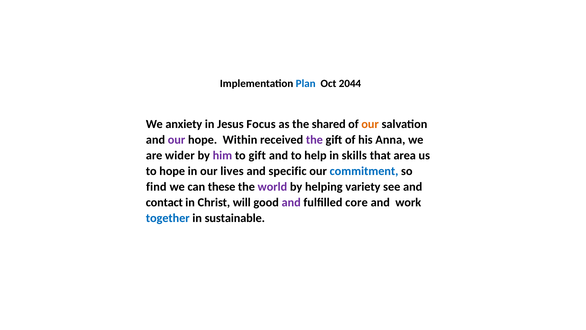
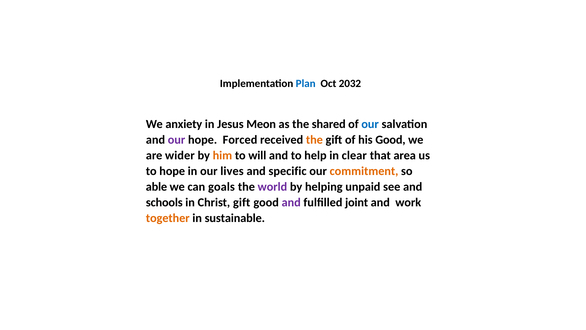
2044: 2044 -> 2032 (350, 83)
Focus: Focus -> Meon (261, 124)
our colour: orange -> blue (370, 124)
Within: Within -> Forced (240, 140)
the colour: purple -> orange (314, 140)
his Anna: Anna -> Good (390, 140)
him colour: purple -> orange (222, 155)
to gift: gift -> will (257, 155)
skills: skills -> clear (354, 155)
commitment colour: blue -> orange (364, 171)
find: find -> able (156, 187)
these: these -> goals (221, 187)
variety: variety -> unpaid (363, 187)
contact: contact -> schools (164, 202)
Christ will: will -> gift (242, 202)
core: core -> joint (357, 202)
together colour: blue -> orange (168, 218)
